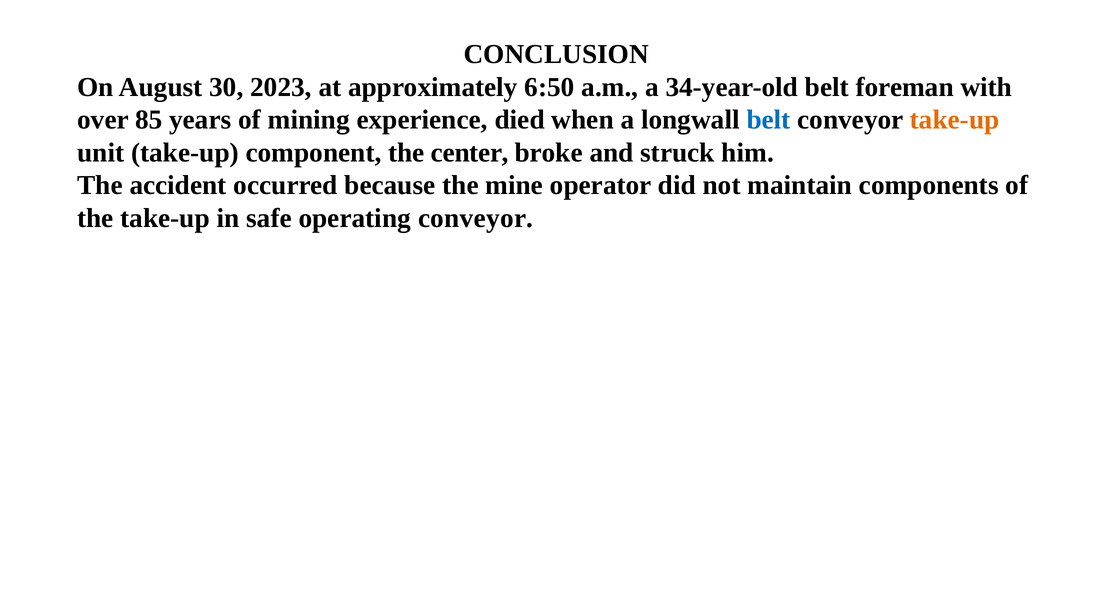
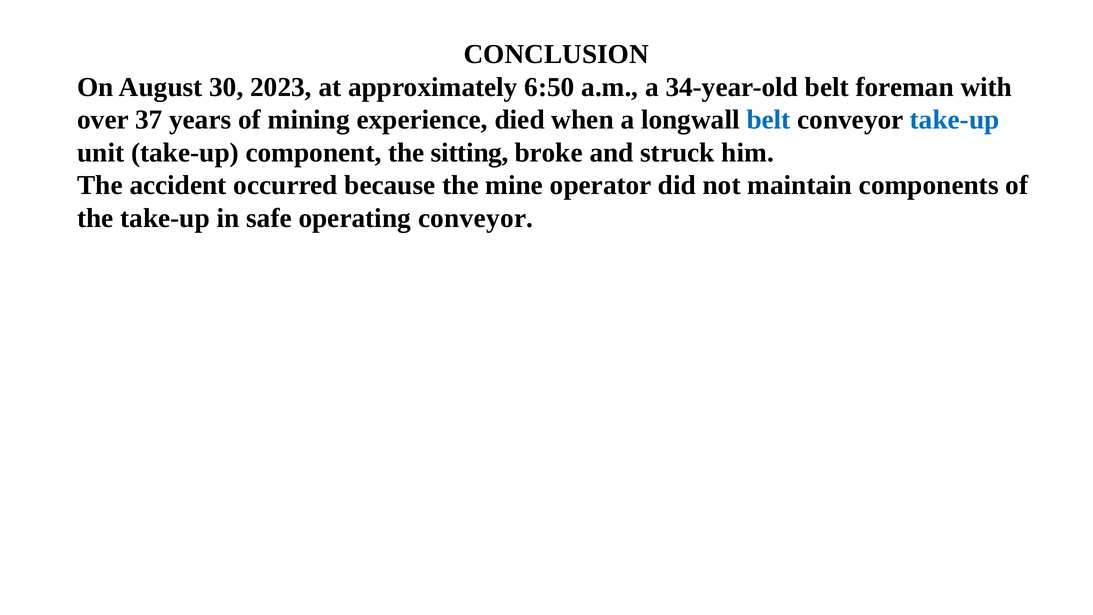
85: 85 -> 37 (149, 120)
take-up colour: orange -> blue (955, 120)
center: center -> sitting (470, 153)
